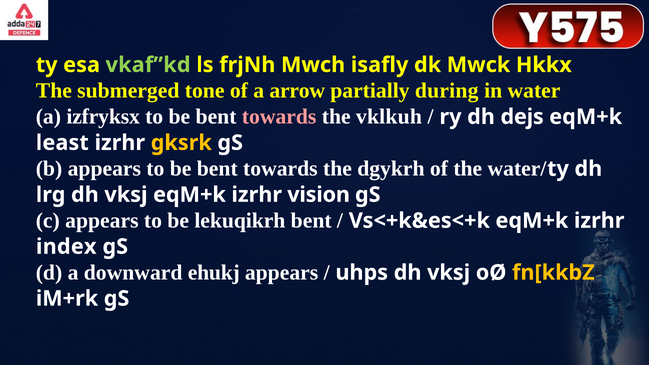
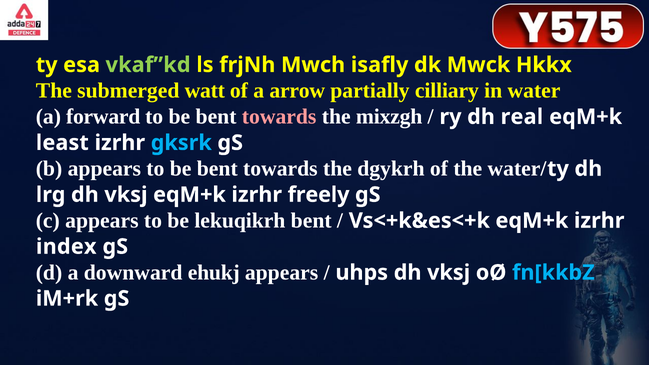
tone: tone -> watt (205, 91)
during: during -> cilliary (447, 91)
izfryksx: izfryksx -> forward (103, 117)
vklkuh: vklkuh -> mixzgh (389, 117)
dejs: dejs -> real (522, 117)
gksrk colour: yellow -> light blue (181, 143)
vision: vision -> freely (319, 195)
fn[kkbZ colour: yellow -> light blue (553, 273)
